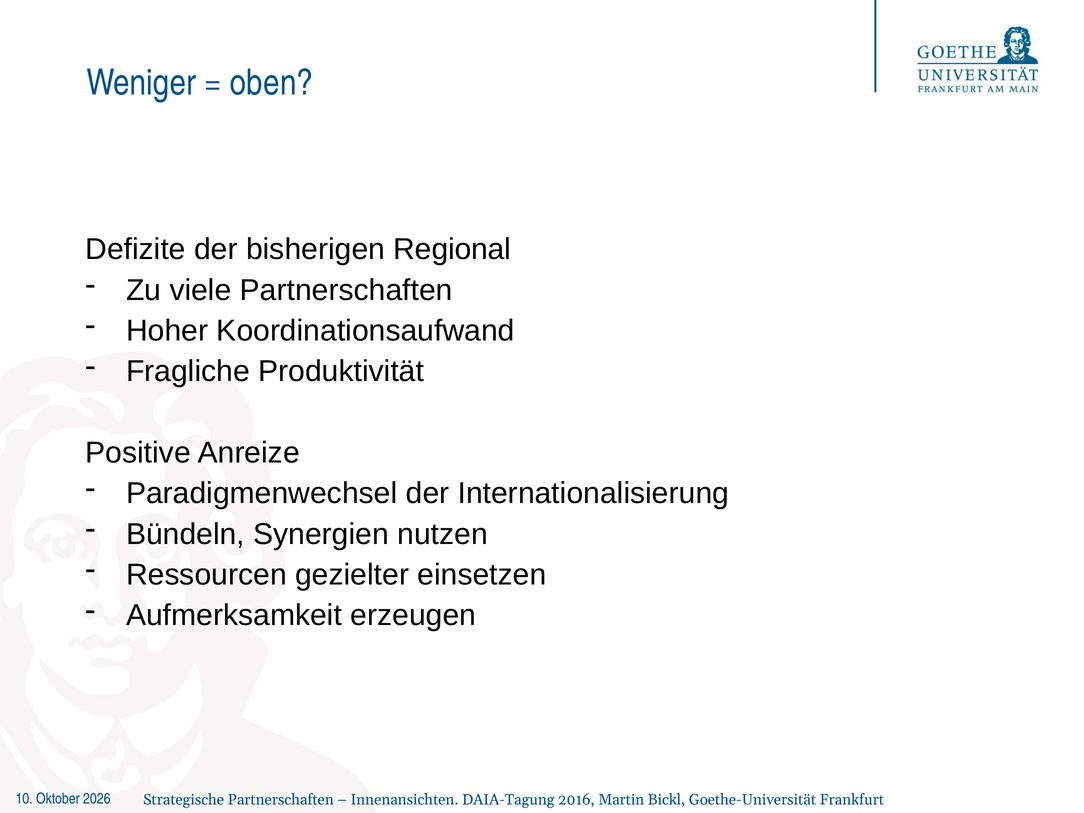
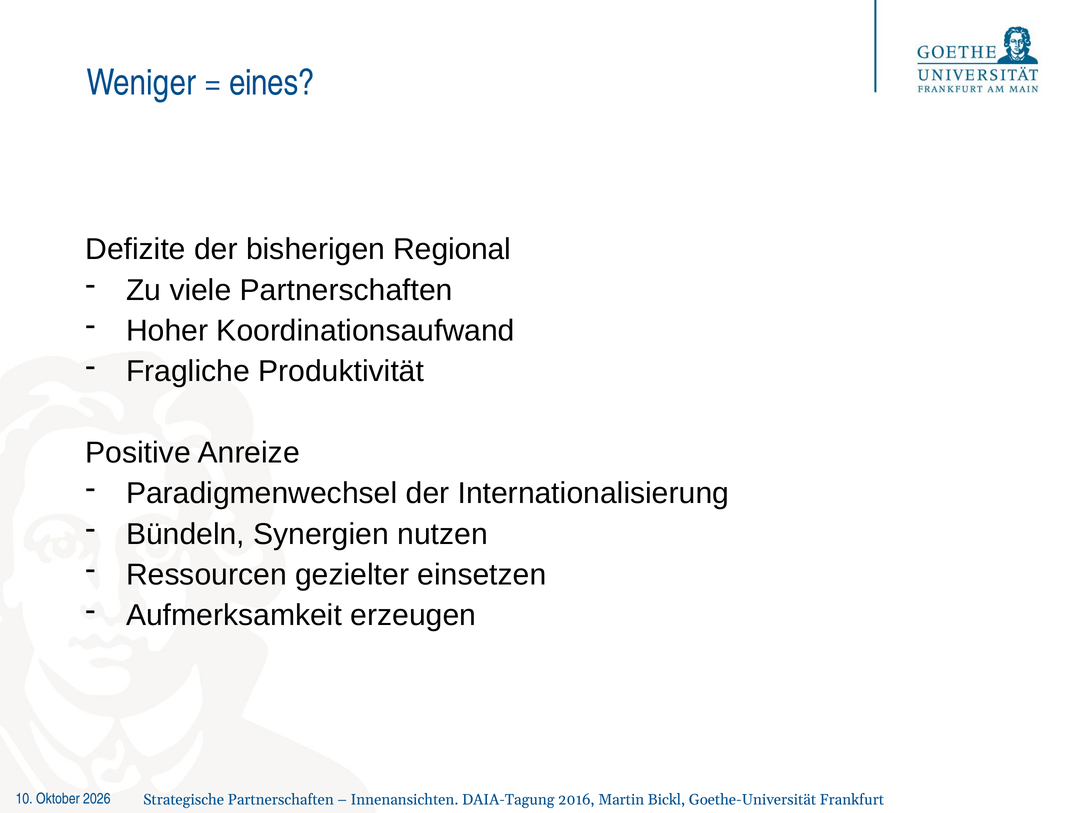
oben: oben -> eines (272, 83)
